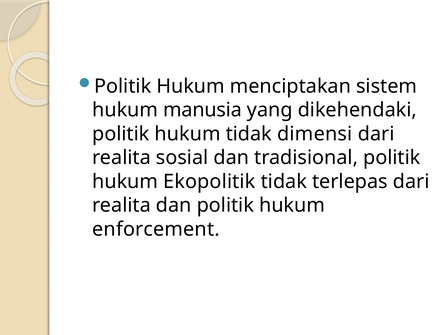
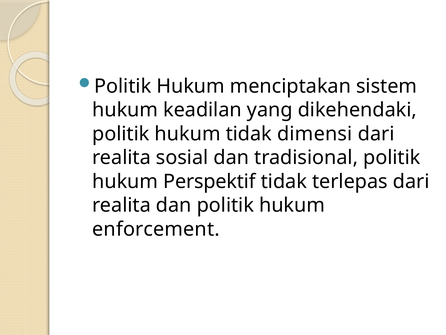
manusia: manusia -> keadilan (202, 110)
Ekopolitik: Ekopolitik -> Perspektif (209, 181)
